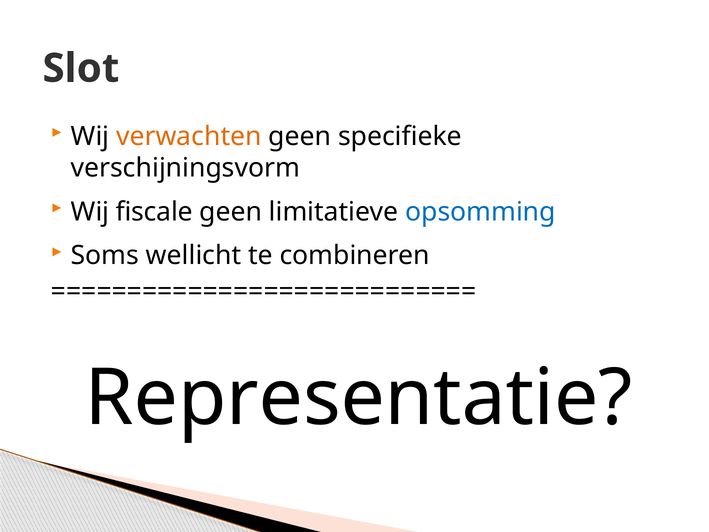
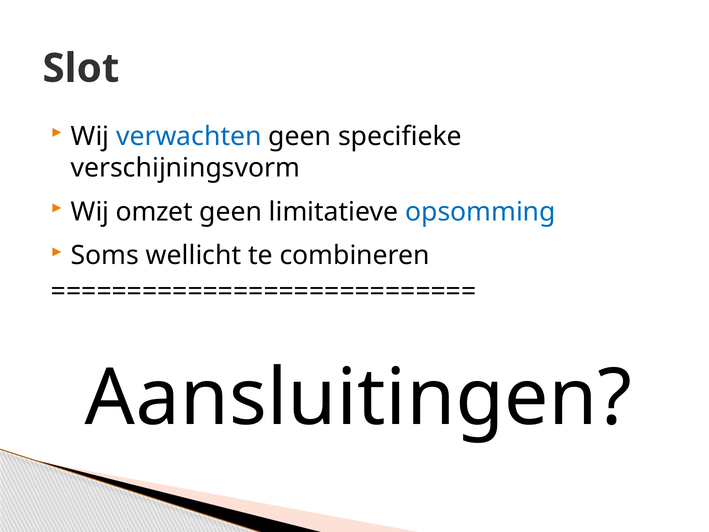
verwachten colour: orange -> blue (189, 136)
fiscale: fiscale -> omzet (154, 212)
Representatie: Representatie -> Aansluitingen (359, 398)
